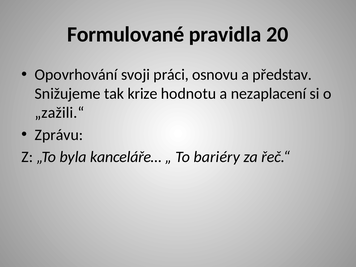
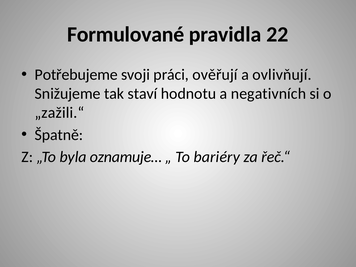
20: 20 -> 22 (277, 34)
Opovrhování: Opovrhování -> Potřebujeme (76, 75)
osnovu: osnovu -> ověřují (215, 75)
představ: představ -> ovlivňují (282, 75)
krize: krize -> staví (142, 94)
nezaplacení: nezaplacení -> negativních (268, 94)
Zprávu: Zprávu -> Špatně (59, 135)
kanceláře…: kanceláře… -> oznamuje… (126, 157)
